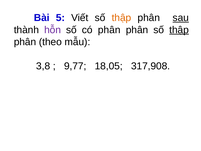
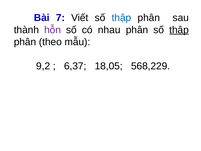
5: 5 -> 7 (60, 18)
thập colour: orange -> blue (121, 18)
sau underline: present -> none (181, 18)
có phân: phân -> nhau (109, 30)
3,8: 3,8 -> 9,2 (43, 66)
9,77: 9,77 -> 6,37 (75, 66)
317,908: 317,908 -> 568,229 (151, 66)
